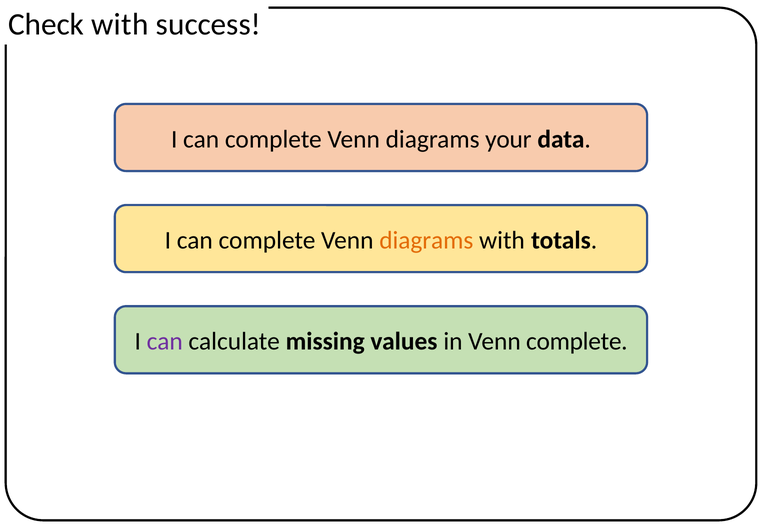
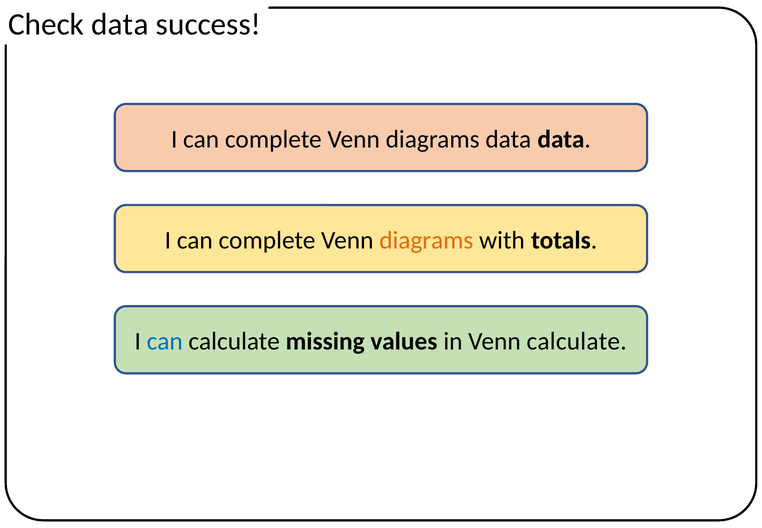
Check with: with -> data (120, 24)
diagrams your: your -> data (508, 139)
can colour: purple -> blue (165, 341)
Venn complete: complete -> calculate (577, 341)
